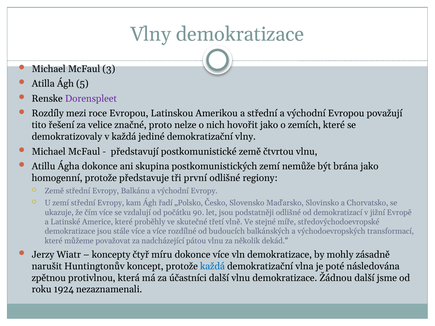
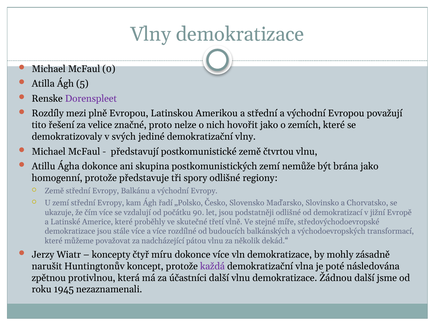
3: 3 -> 0 (109, 69)
roce: roce -> plně (98, 114)
v každá: každá -> svých (124, 137)
první: první -> spory (195, 178)
každá colour: blue -> purple (212, 266)
1924: 1924 -> 1945 (64, 290)
